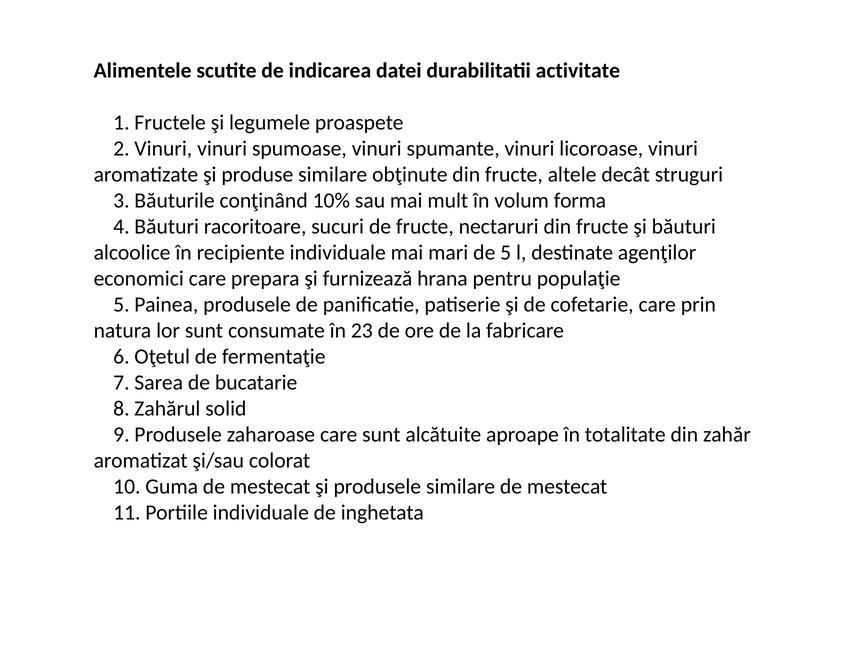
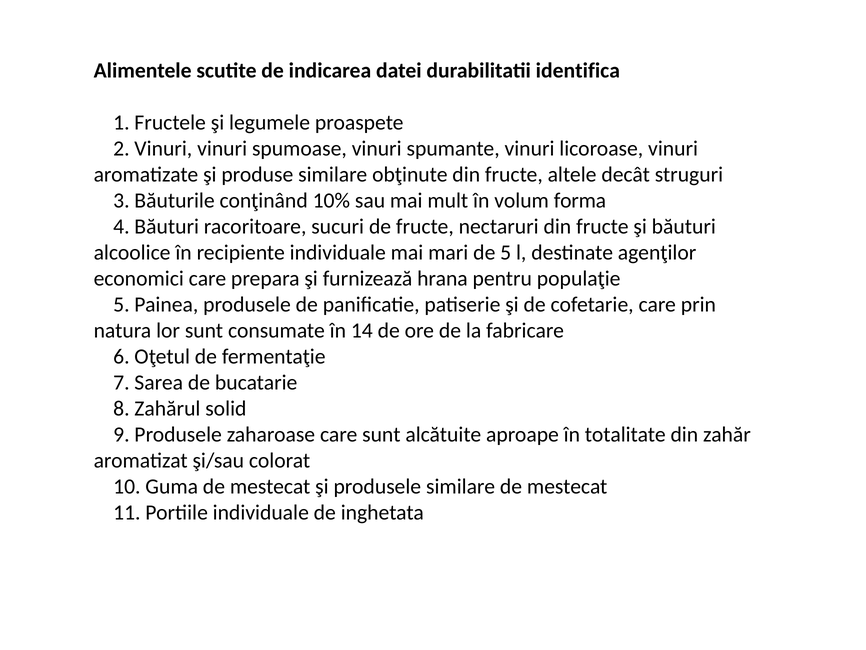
activitate: activitate -> identifica (578, 71)
23: 23 -> 14 (362, 330)
